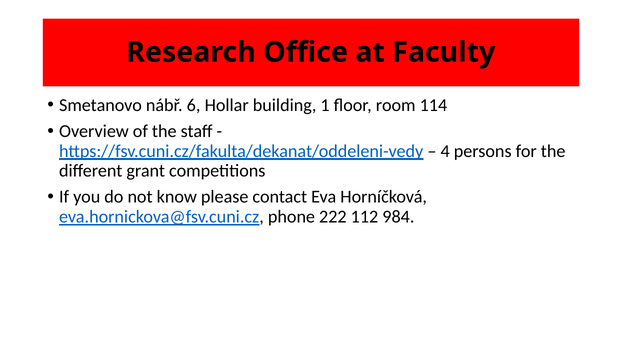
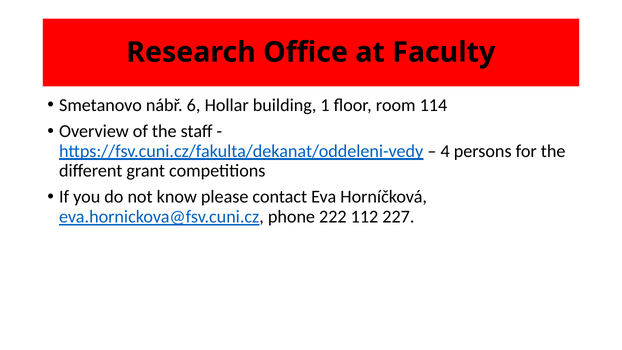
984: 984 -> 227 (398, 217)
